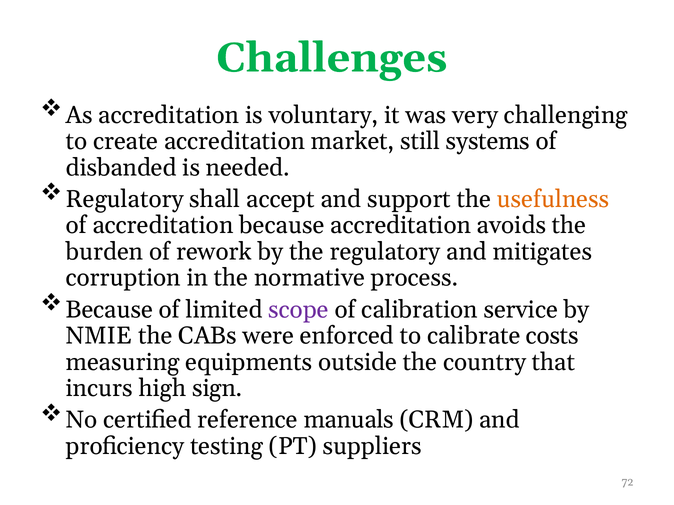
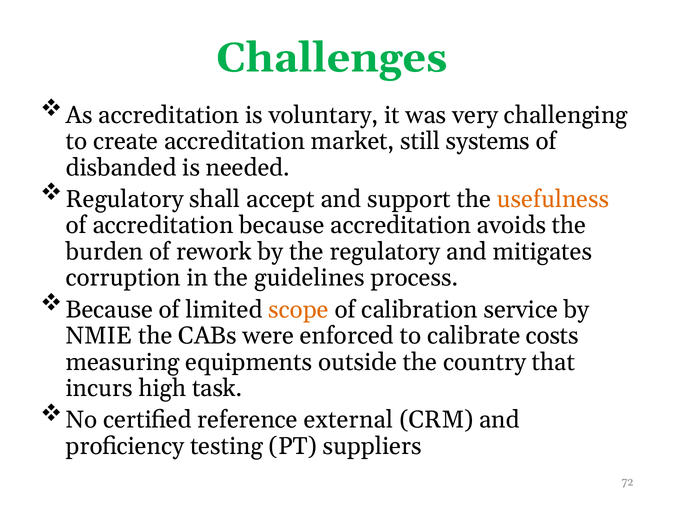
normative: normative -> guidelines (309, 278)
scope colour: purple -> orange (299, 310)
sign: sign -> task (217, 389)
manuals: manuals -> external (349, 420)
